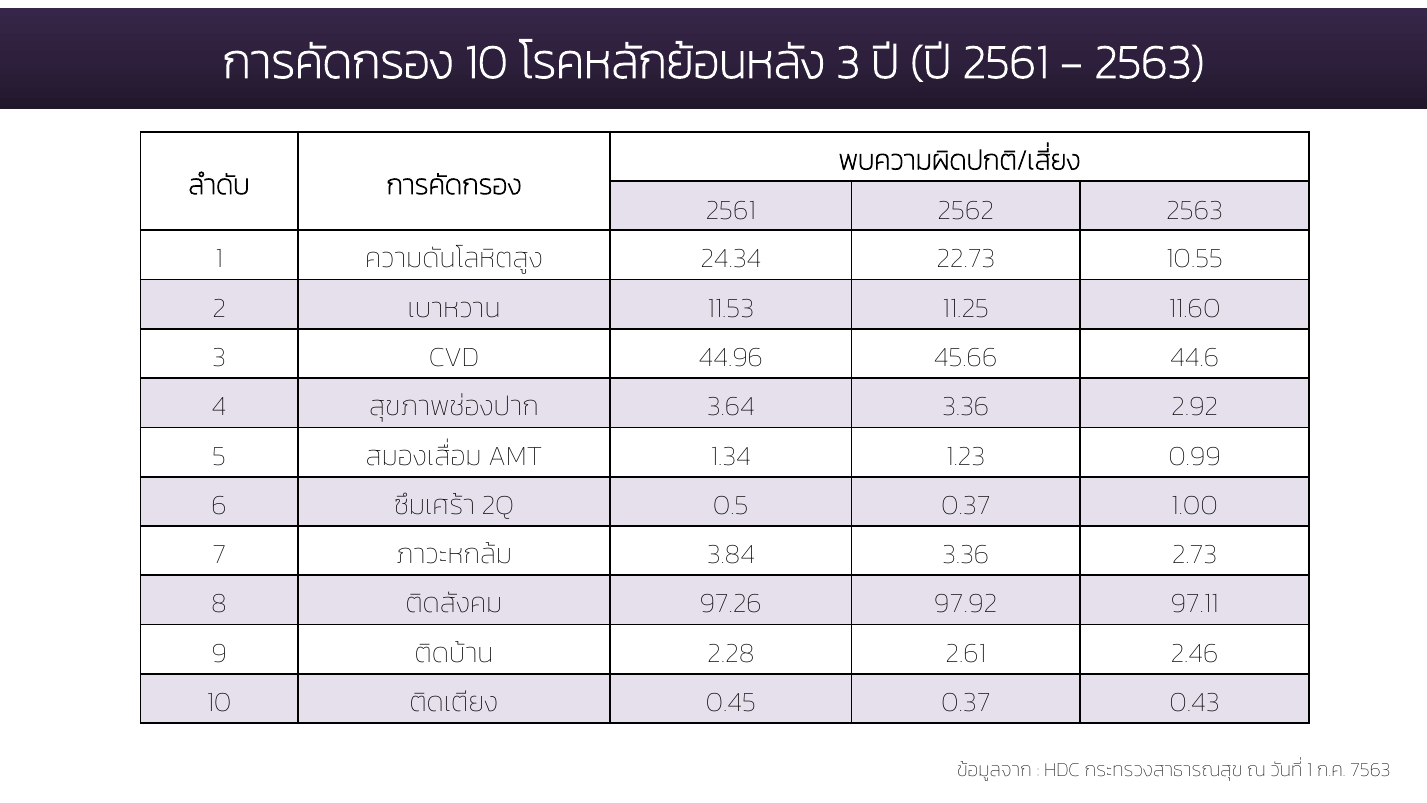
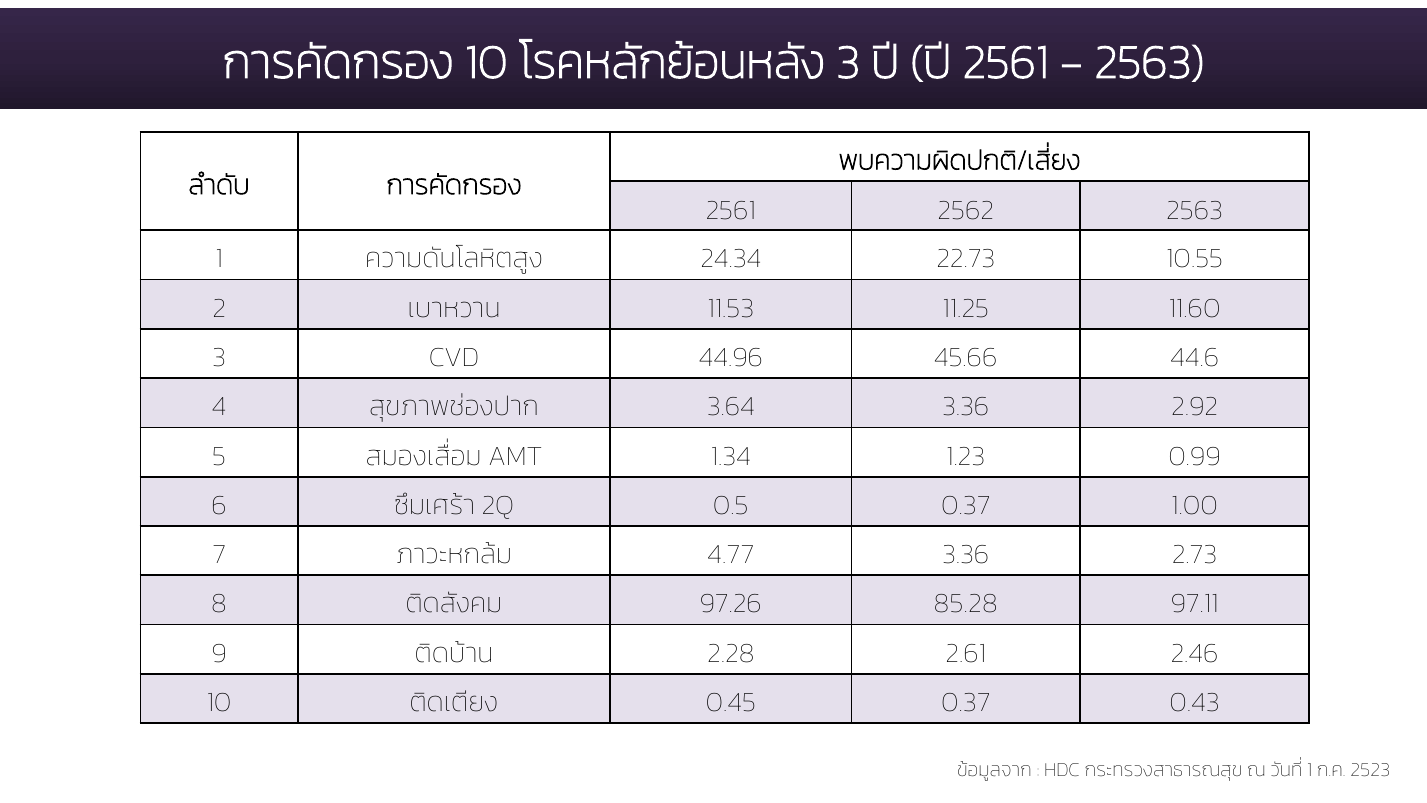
3.84: 3.84 -> 4.77 (731, 554)
97.92: 97.92 -> 85.28 (966, 603)
7563: 7563 -> 2523 (1370, 770)
